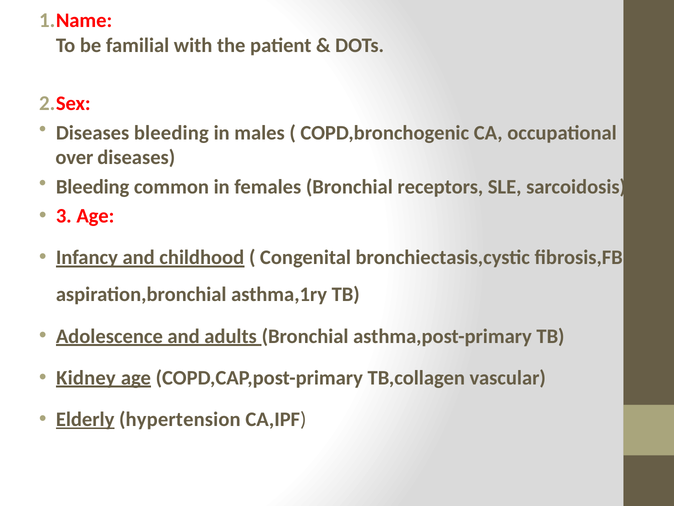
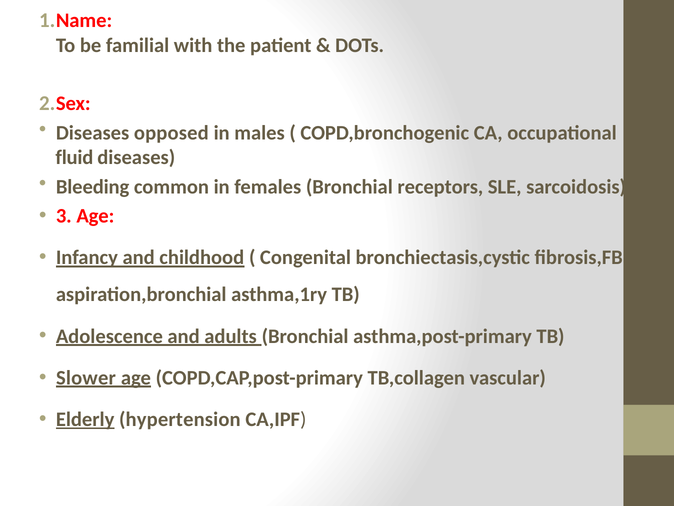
Diseases bleeding: bleeding -> opposed (171, 133)
over: over -> fluid (74, 157)
Kidney: Kidney -> Slower (86, 377)
